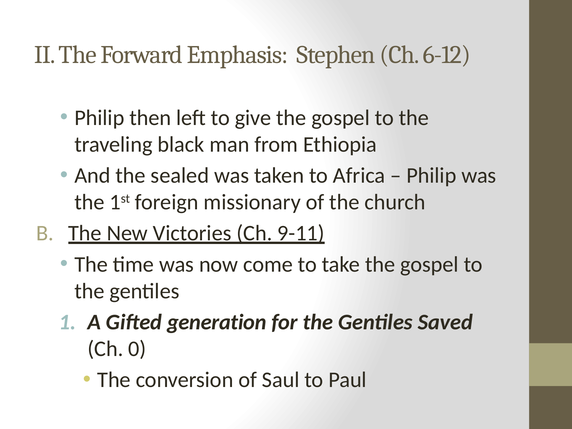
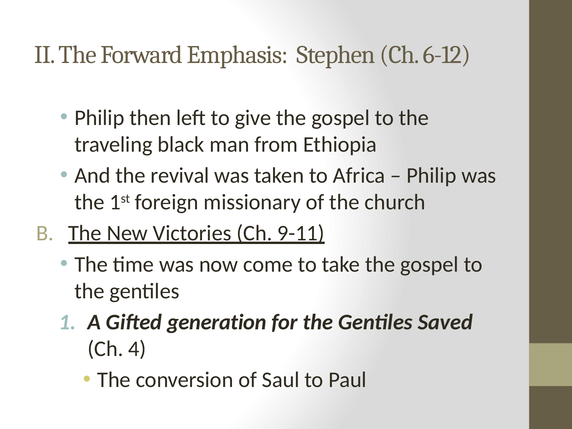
sealed: sealed -> revival (180, 176)
0: 0 -> 4 (137, 349)
